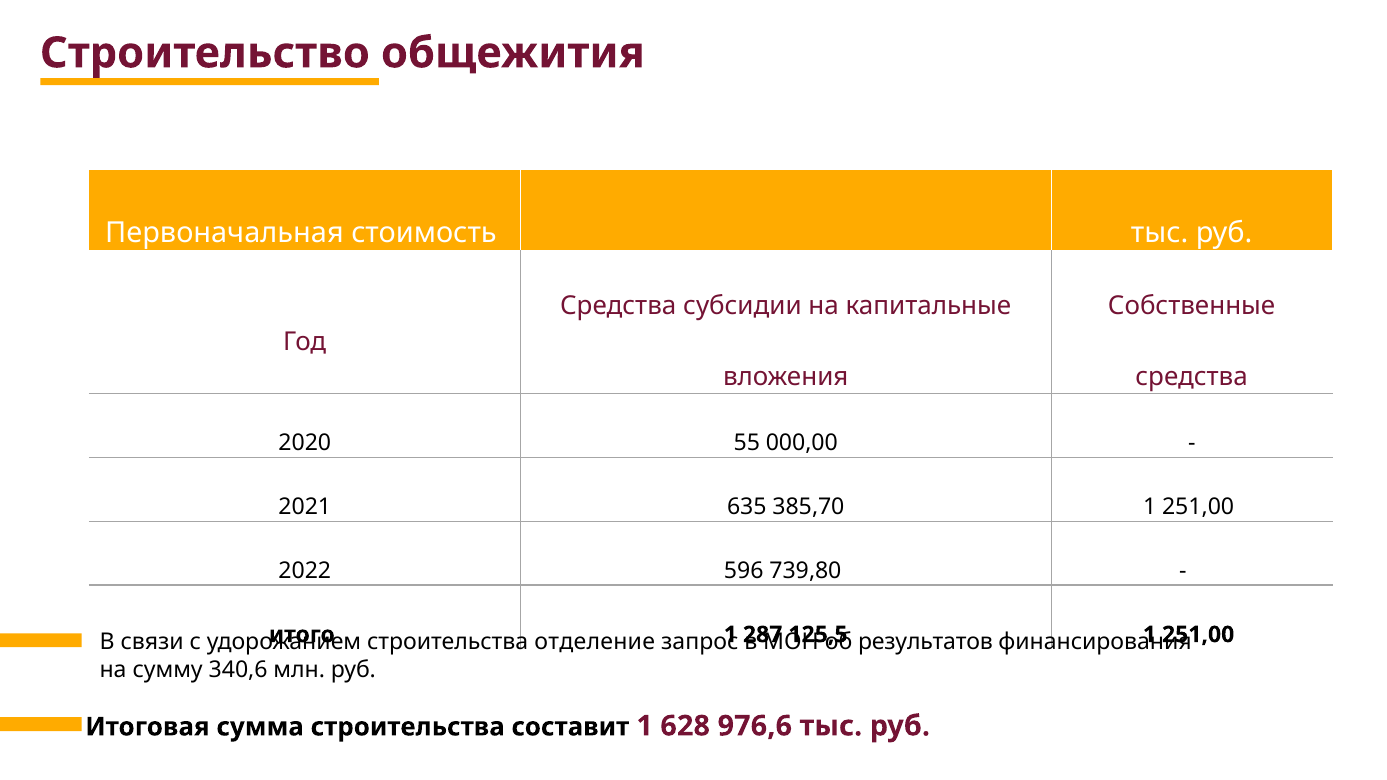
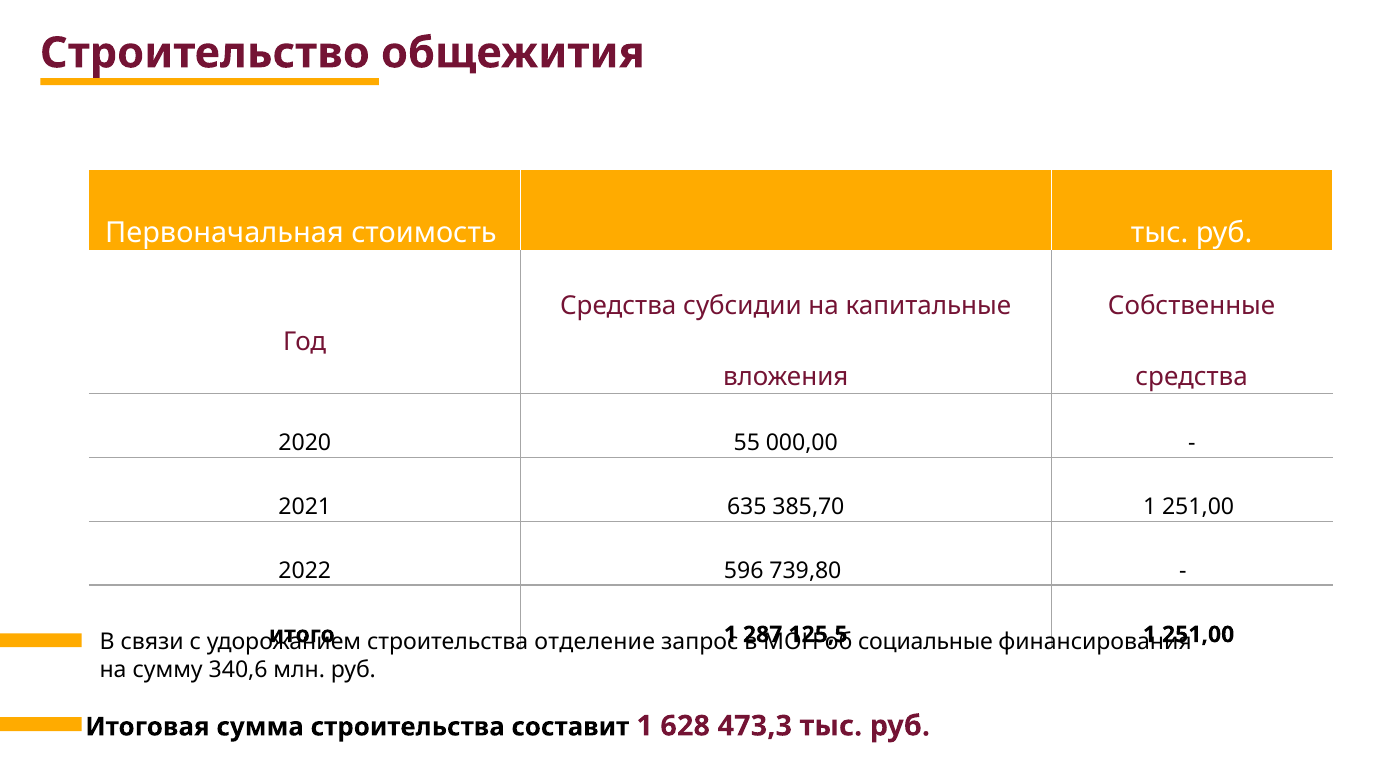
результатов: результатов -> социальные (925, 642)
976,6: 976,6 -> 473,3 (755, 726)
